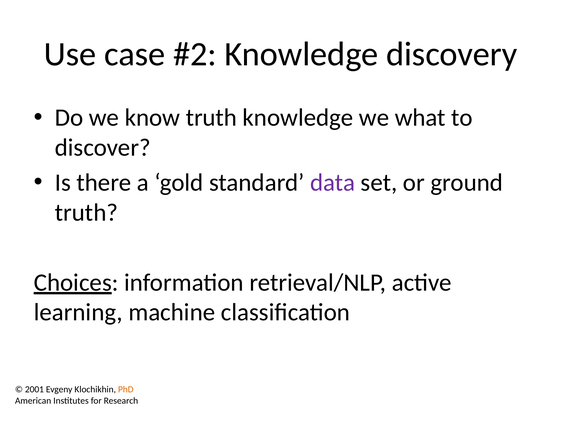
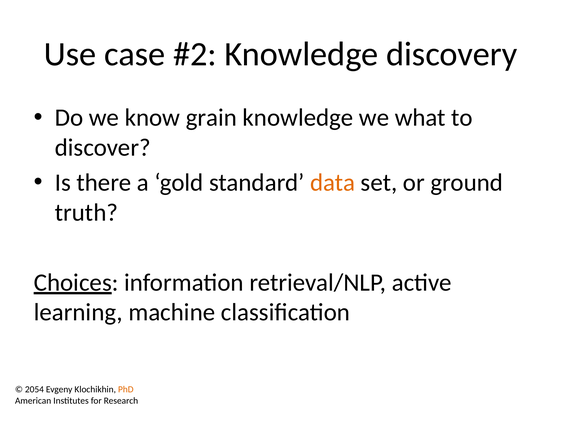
know truth: truth -> grain (211, 118)
data colour: purple -> orange (333, 183)
2001: 2001 -> 2054 (34, 390)
